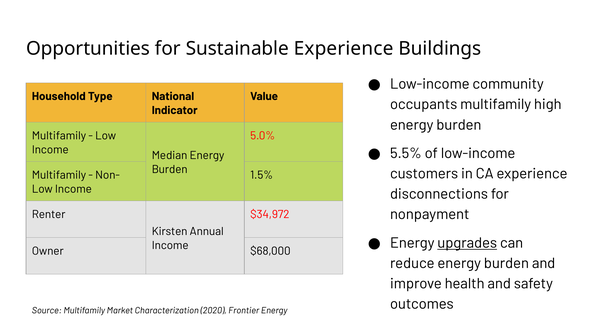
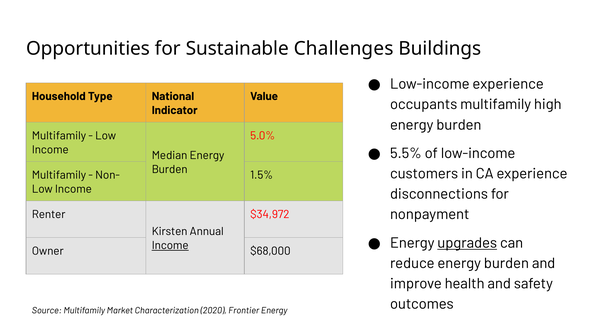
Sustainable Experience: Experience -> Challenges (344, 49)
Low-income community: community -> experience (508, 84)
Income underline: none -> present (170, 245)
